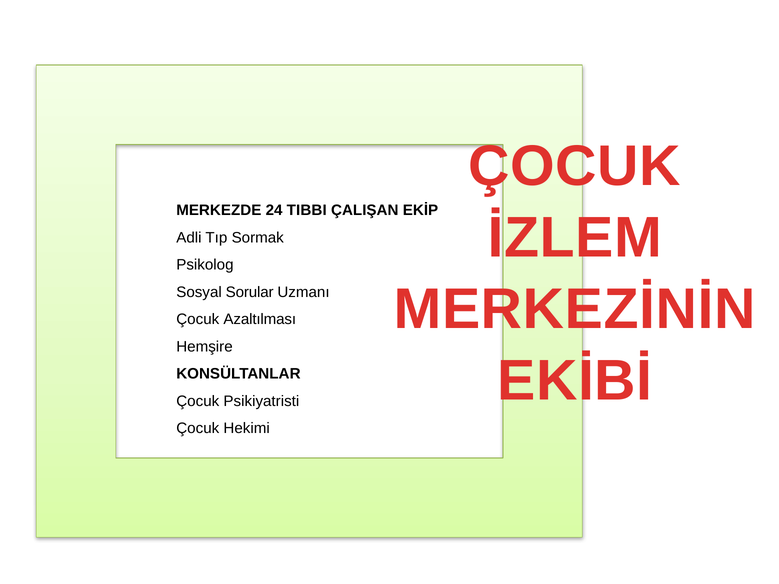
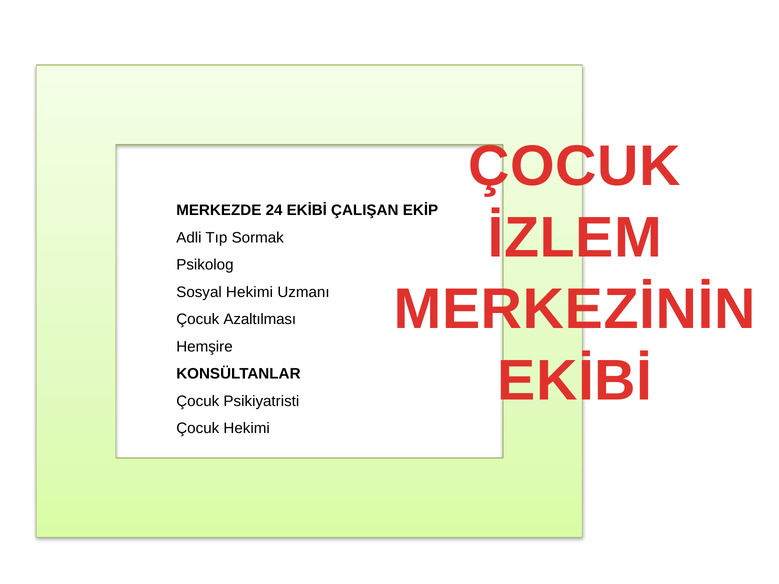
24 TIBBI: TIBBI -> EKİBİ (307, 210)
Sosyal Sorular: Sorular -> Hekimi (249, 292)
